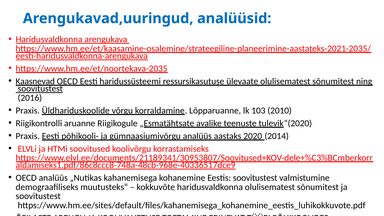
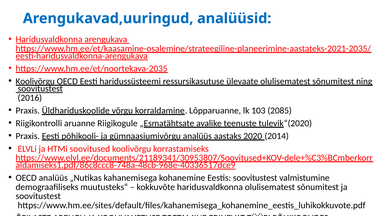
Kaasnevad: Kaasnevad -> Koolivõrgu (35, 81)
2010: 2010 -> 2085 (280, 111)
